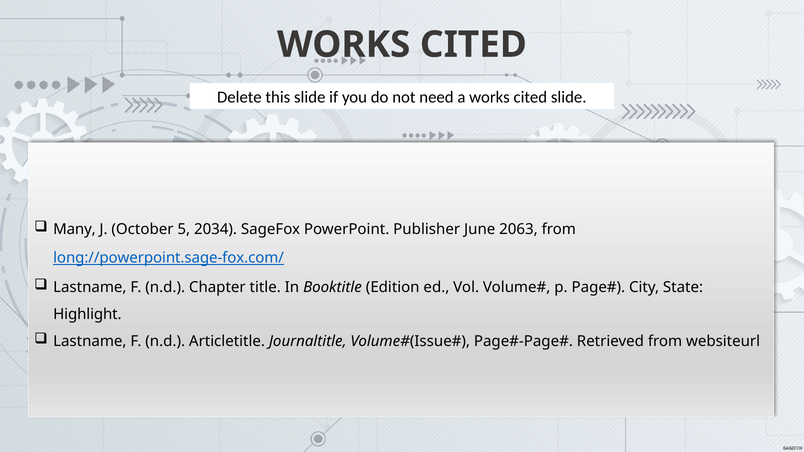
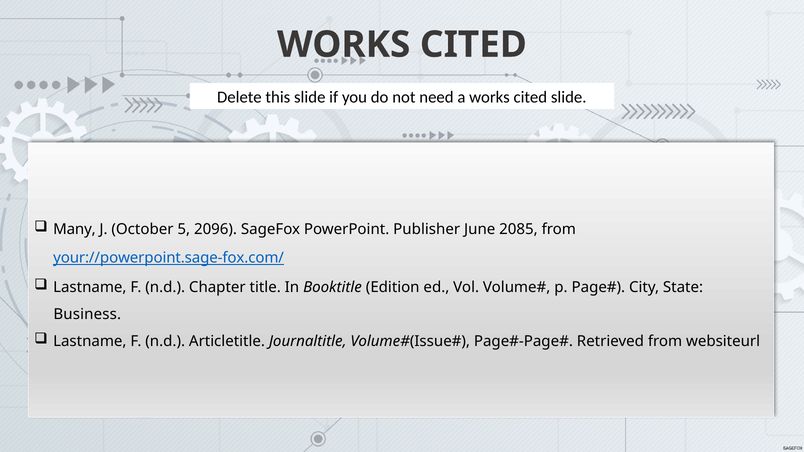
2034: 2034 -> 2096 (216, 229)
2063: 2063 -> 2085 (518, 229)
long://powerpoint.sage-fox.com/: long://powerpoint.sage-fox.com/ -> your://powerpoint.sage-fox.com/ (169, 258)
Highlight: Highlight -> Business (87, 314)
